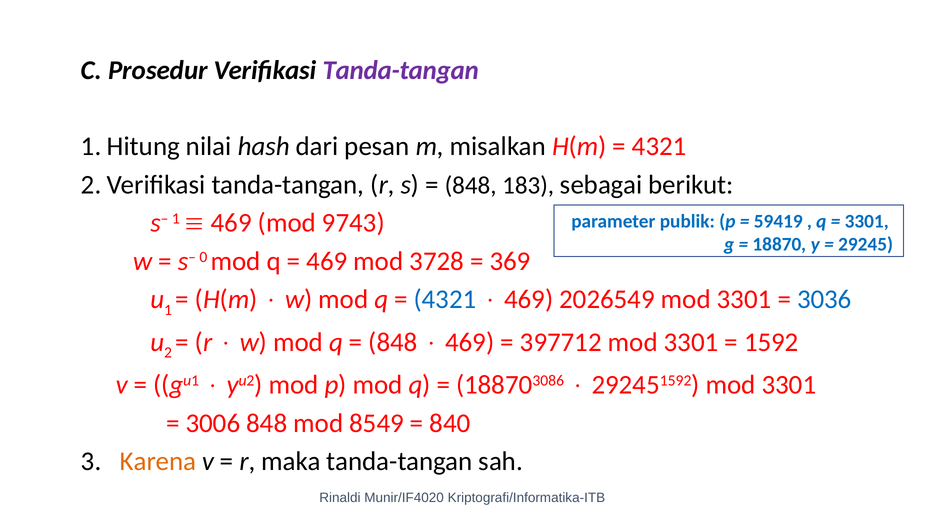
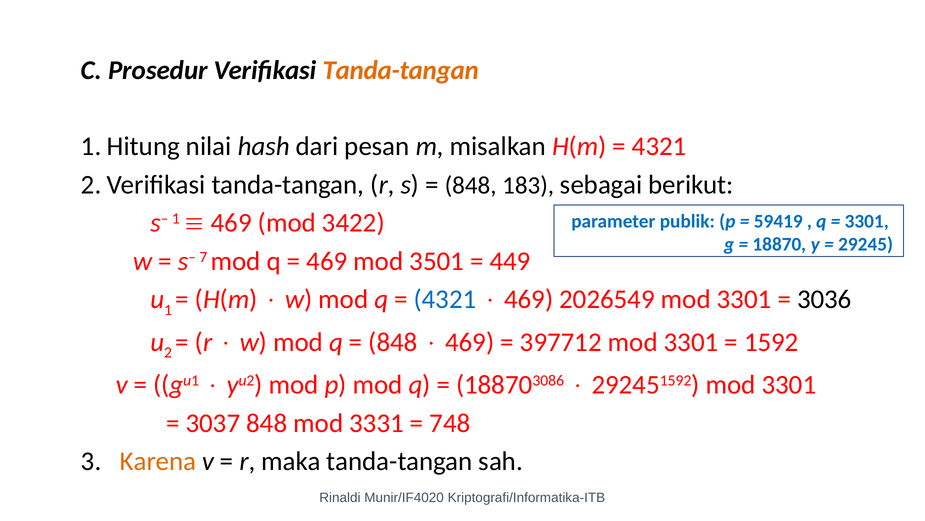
Tanda-tangan colour: purple -> orange (401, 70)
9743: 9743 -> 3422 (353, 223)
0: 0 -> 7 (203, 257)
3728: 3728 -> 3501 (437, 261)
369: 369 -> 449 (510, 261)
3036 colour: blue -> black (824, 299)
3006: 3006 -> 3037 (213, 423)
8549: 8549 -> 3331 (377, 423)
840: 840 -> 748 (450, 423)
